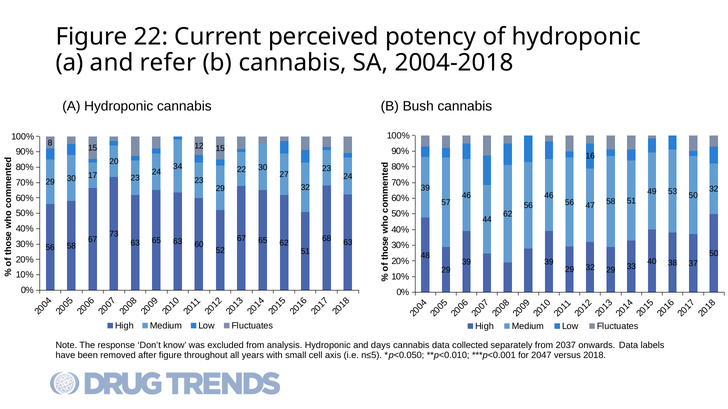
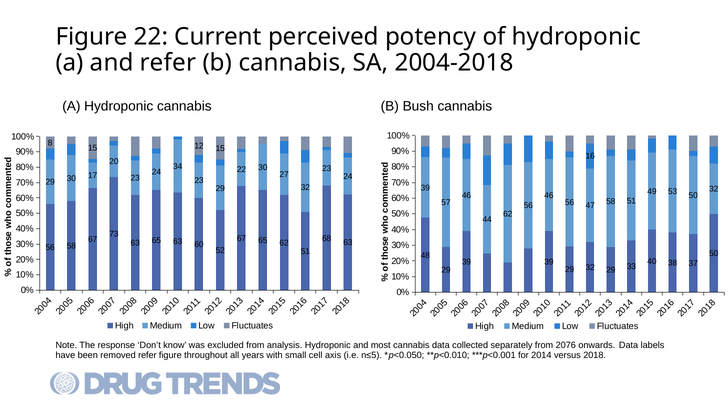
days: days -> most (381, 346)
2037: 2037 -> 2076 (566, 346)
removed after: after -> refer (147, 355)
2047: 2047 -> 2014 (541, 355)
